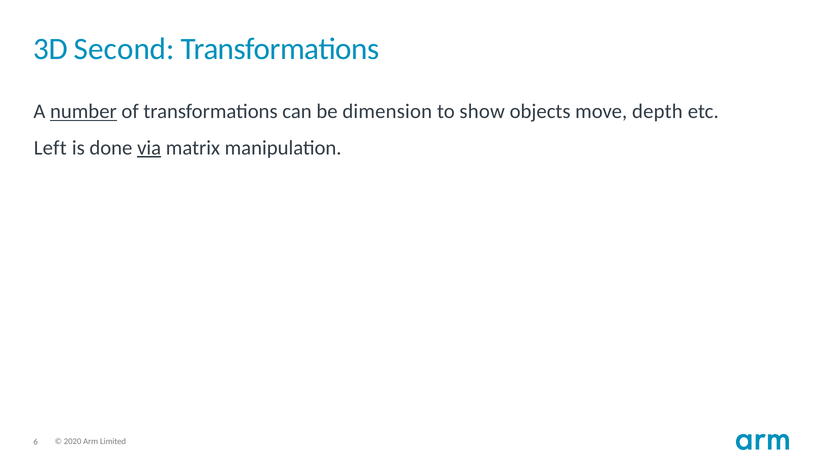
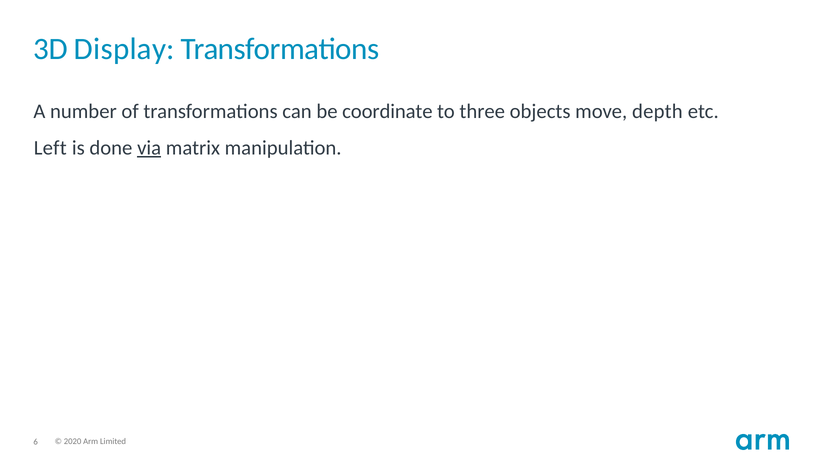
Second: Second -> Display (124, 49)
number underline: present -> none (83, 112)
dimension: dimension -> coordinate (387, 112)
show: show -> three (482, 112)
